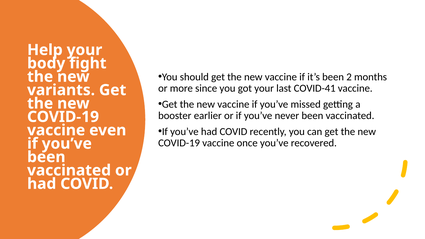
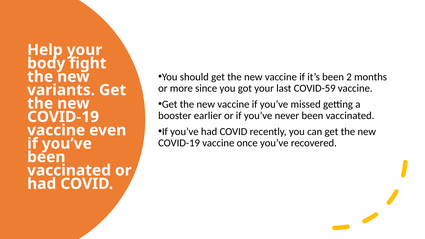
COVID-41: COVID-41 -> COVID-59 (315, 88)
